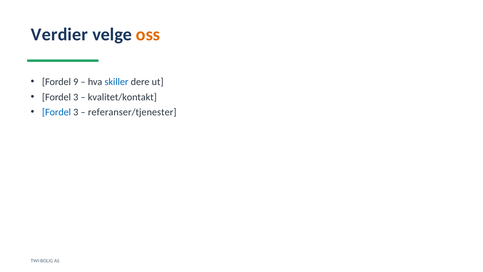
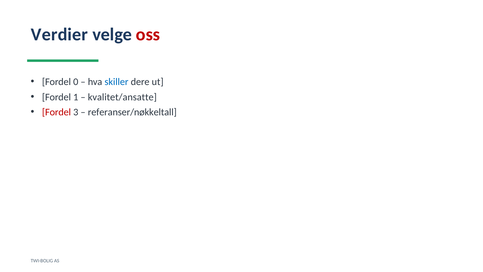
oss colour: orange -> red (148, 34)
9: 9 -> 0 (76, 82)
3: 3 -> 1 (76, 97)
kvalitet/kontakt: kvalitet/kontakt -> kvalitet/ansatte (122, 97)
Fordel colour: blue -> red (57, 112)
referanser/tjenester: referanser/tjenester -> referanser/nøkkeltall (132, 112)
